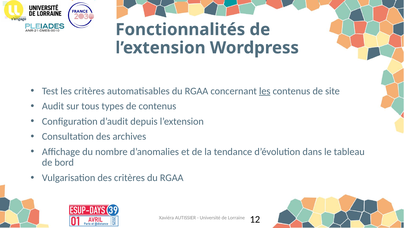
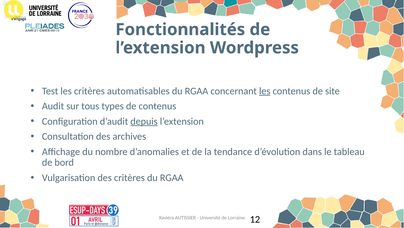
depuis underline: none -> present (144, 121)
